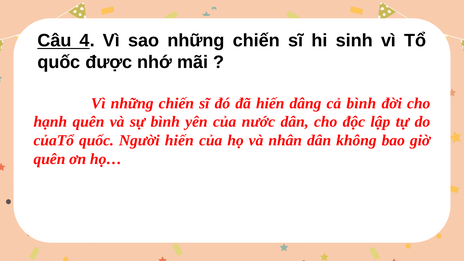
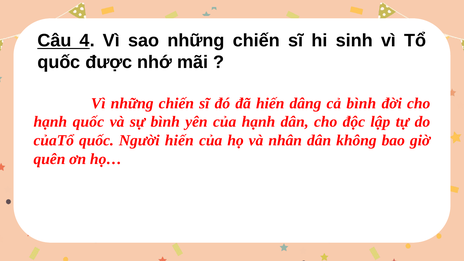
hạnh quên: quên -> quốc (88, 122)
của nước: nước -> hạnh (258, 122)
